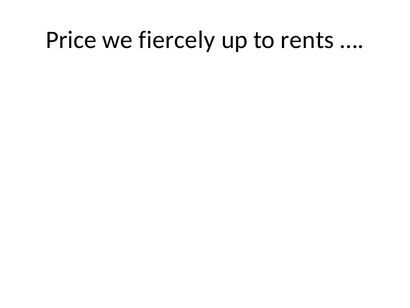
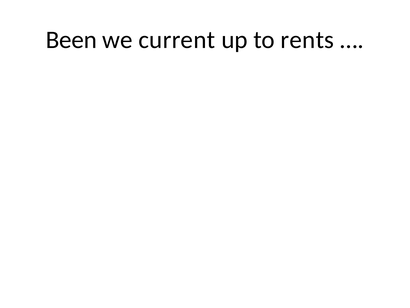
Price: Price -> Been (71, 40)
fiercely: fiercely -> current (177, 40)
